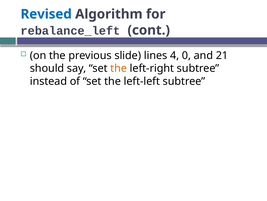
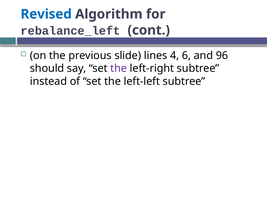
0: 0 -> 6 (186, 55)
21: 21 -> 96 (222, 55)
the colour: orange -> purple (119, 68)
